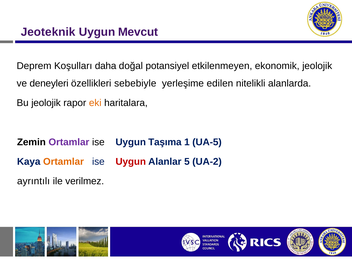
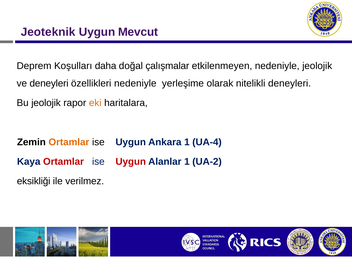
potansiyel: potansiyel -> çalışmalar (167, 66)
etkilenmeyen ekonomik: ekonomik -> nedeniyle (277, 66)
özellikleri sebebiyle: sebebiyle -> nedeniyle (135, 83)
edilen: edilen -> olarak (220, 83)
nitelikli alanlarda: alanlarda -> deneyleri (290, 83)
Ortamlar colour: purple -> orange (69, 142)
Taşıma: Taşıma -> Ankara (165, 142)
UA-5: UA-5 -> UA-4 (207, 142)
Ortamlar colour: orange -> red (63, 162)
Alanlar 5: 5 -> 1 (187, 162)
ayrıntılı: ayrıntılı -> eksikliği (34, 181)
